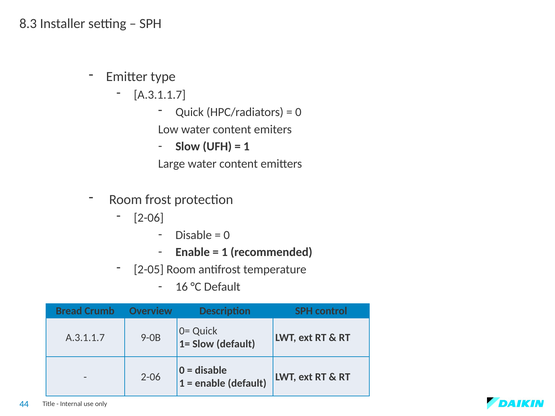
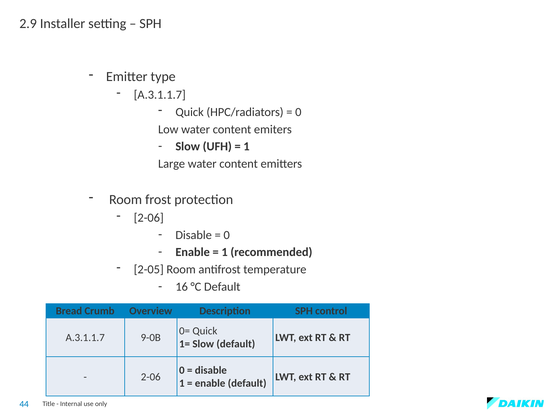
8.3: 8.3 -> 2.9 (28, 24)
